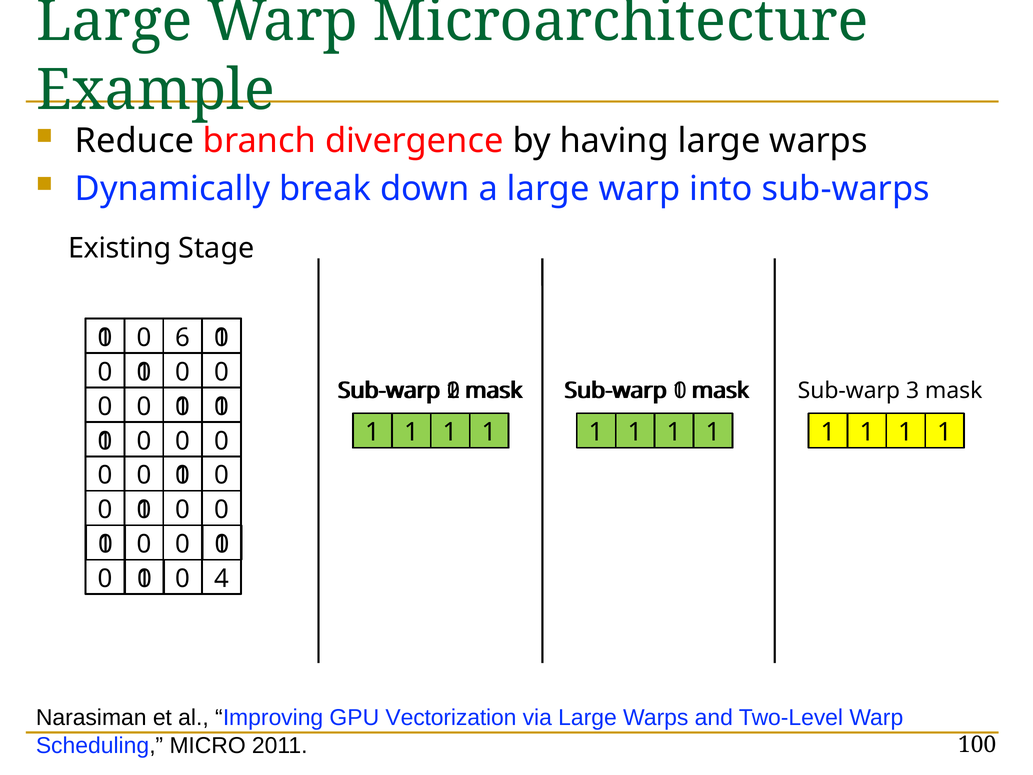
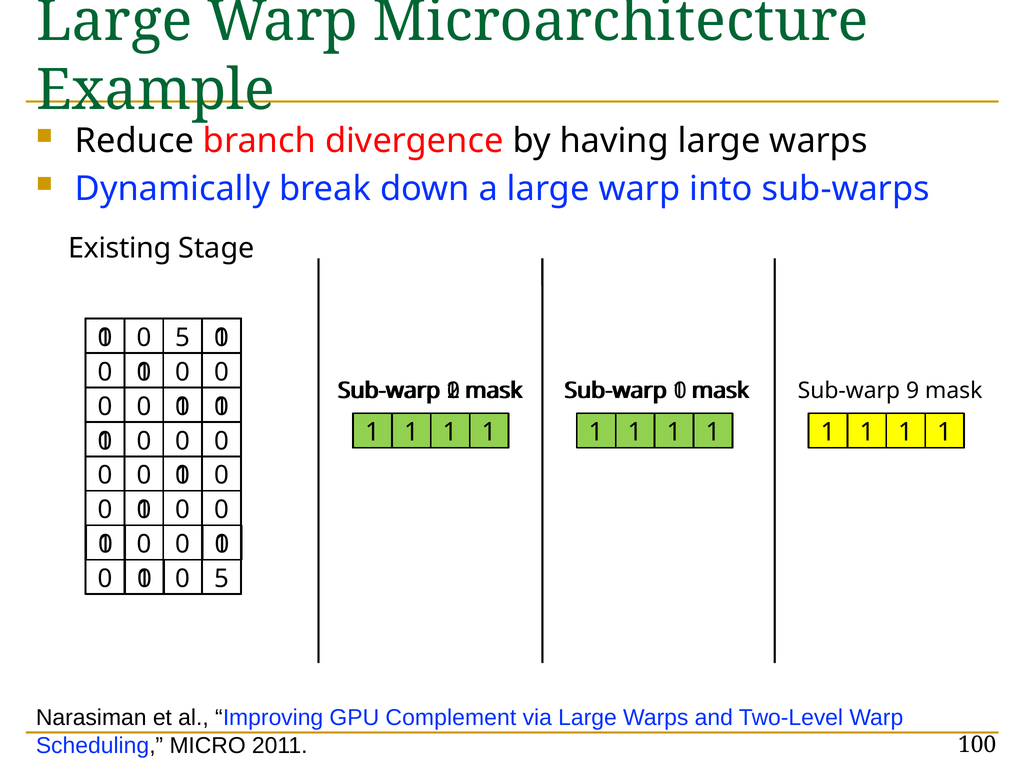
6: 6 -> 5 (183, 338)
3: 3 -> 9 (913, 391)
4: 4 -> 5 (222, 579)
Vectorization: Vectorization -> Complement (451, 718)
